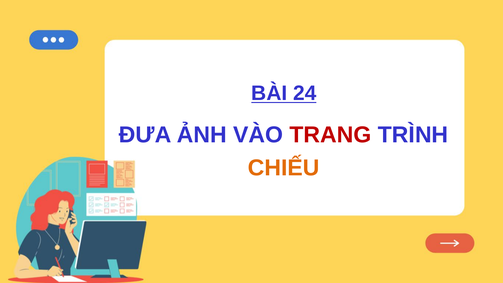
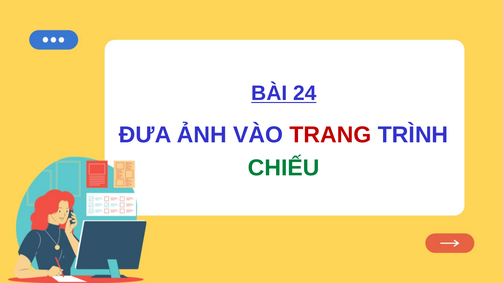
CHIẾU colour: orange -> green (284, 168)
